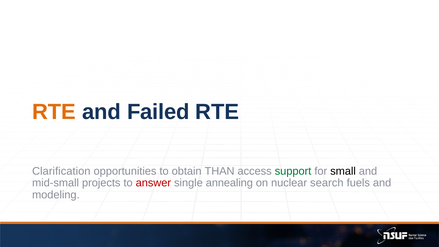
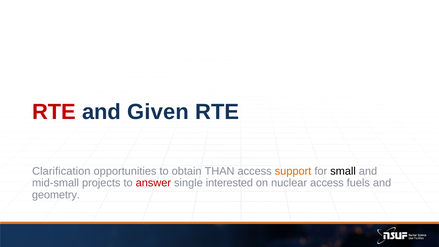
RTE colour: orange -> red (54, 112)
Failed: Failed -> Given (158, 112)
support colour: green -> orange (293, 171)
annealing: annealing -> interested (229, 183)
nuclear search: search -> access (327, 183)
modeling: modeling -> geometry (56, 195)
